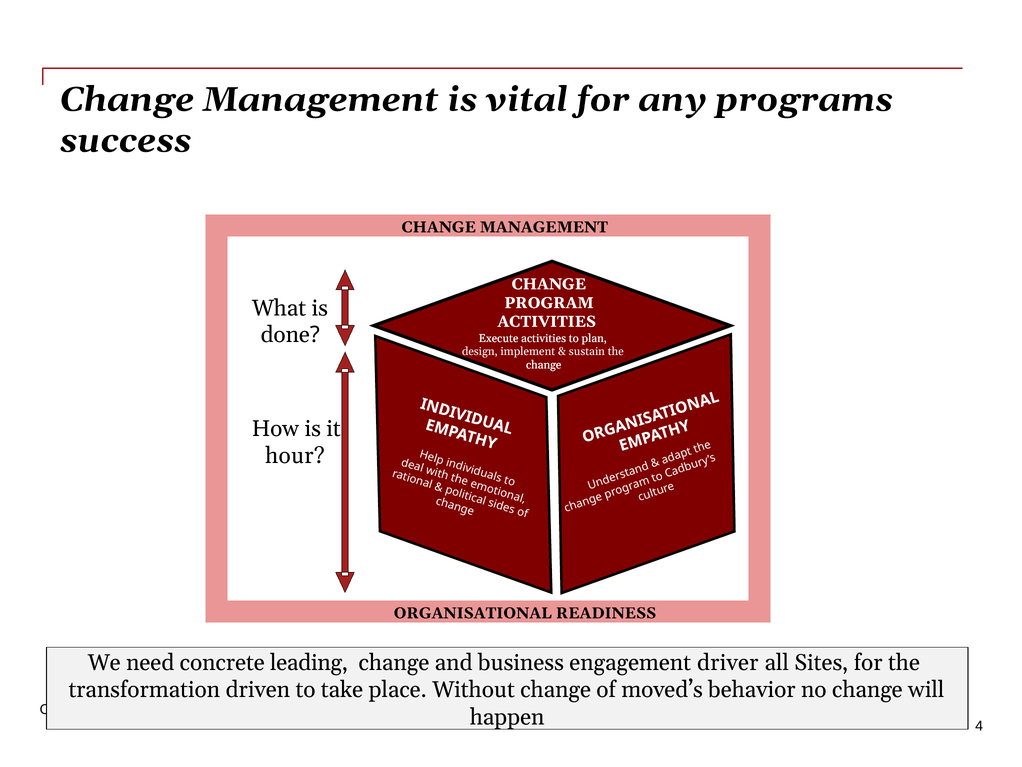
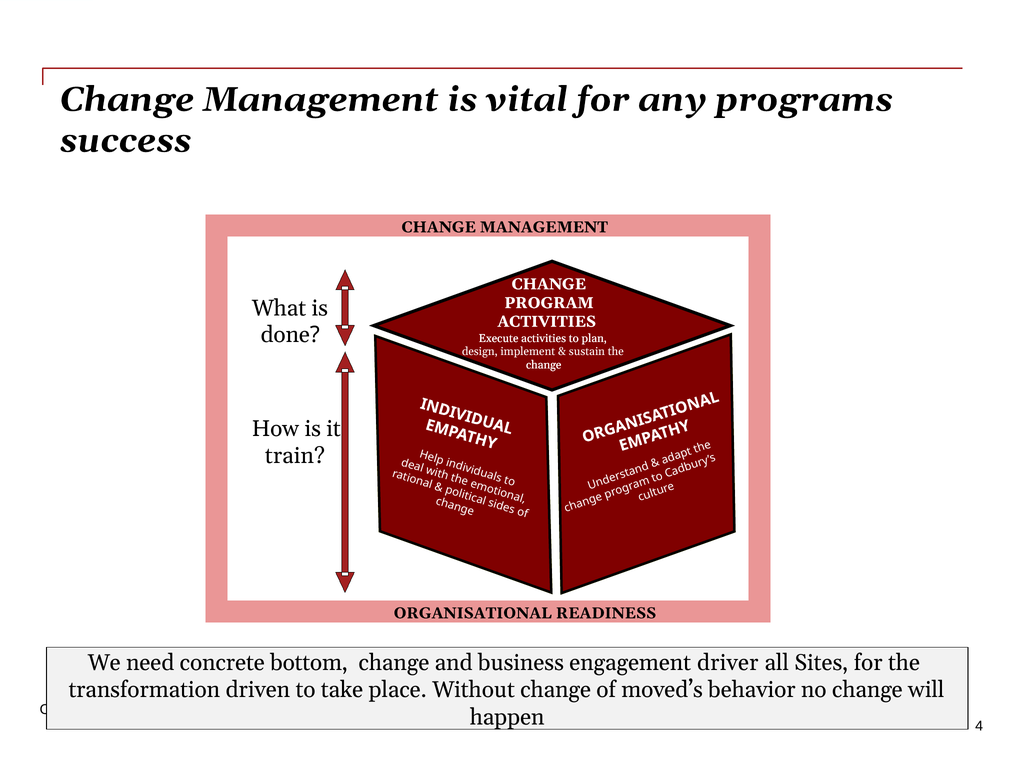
hour: hour -> train (295, 455)
leading: leading -> bottom (309, 662)
